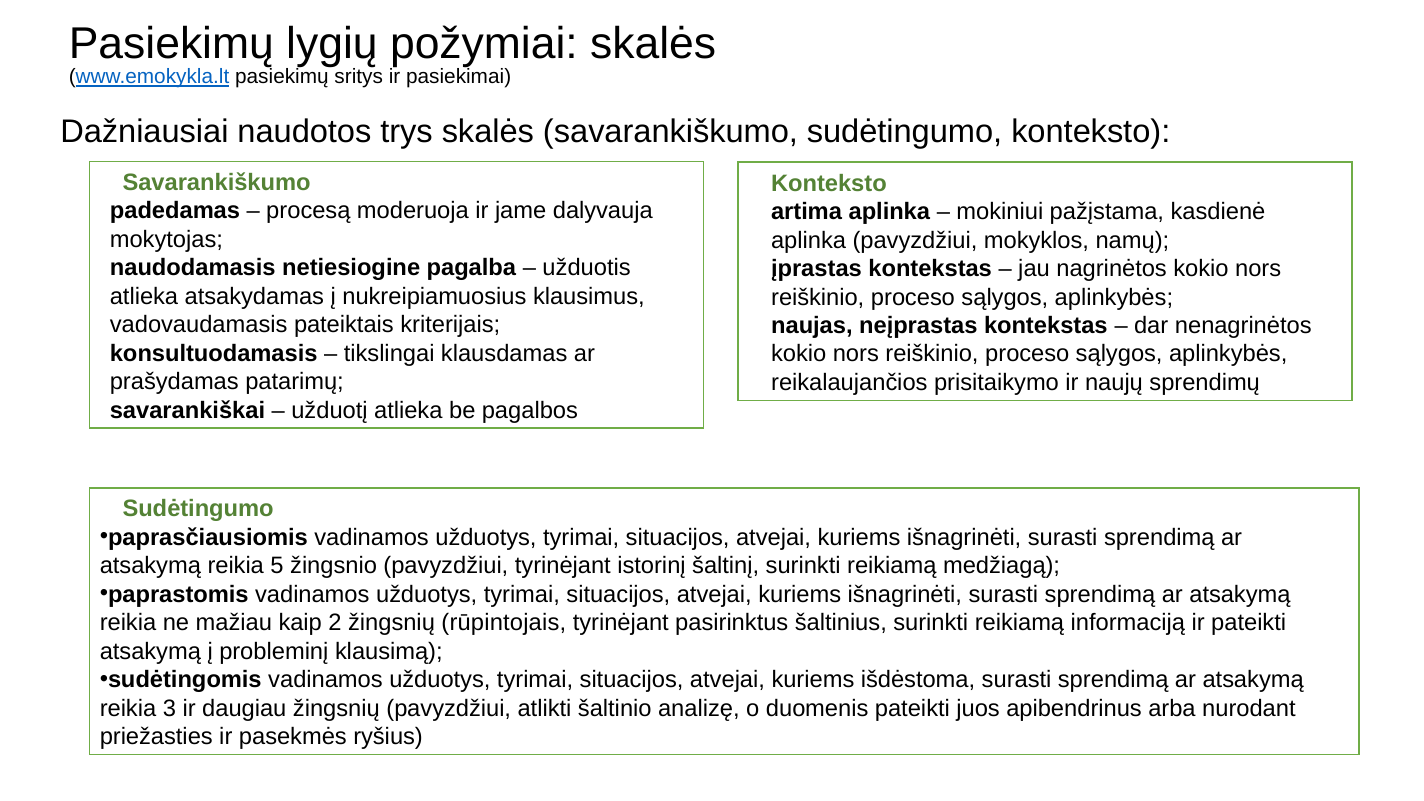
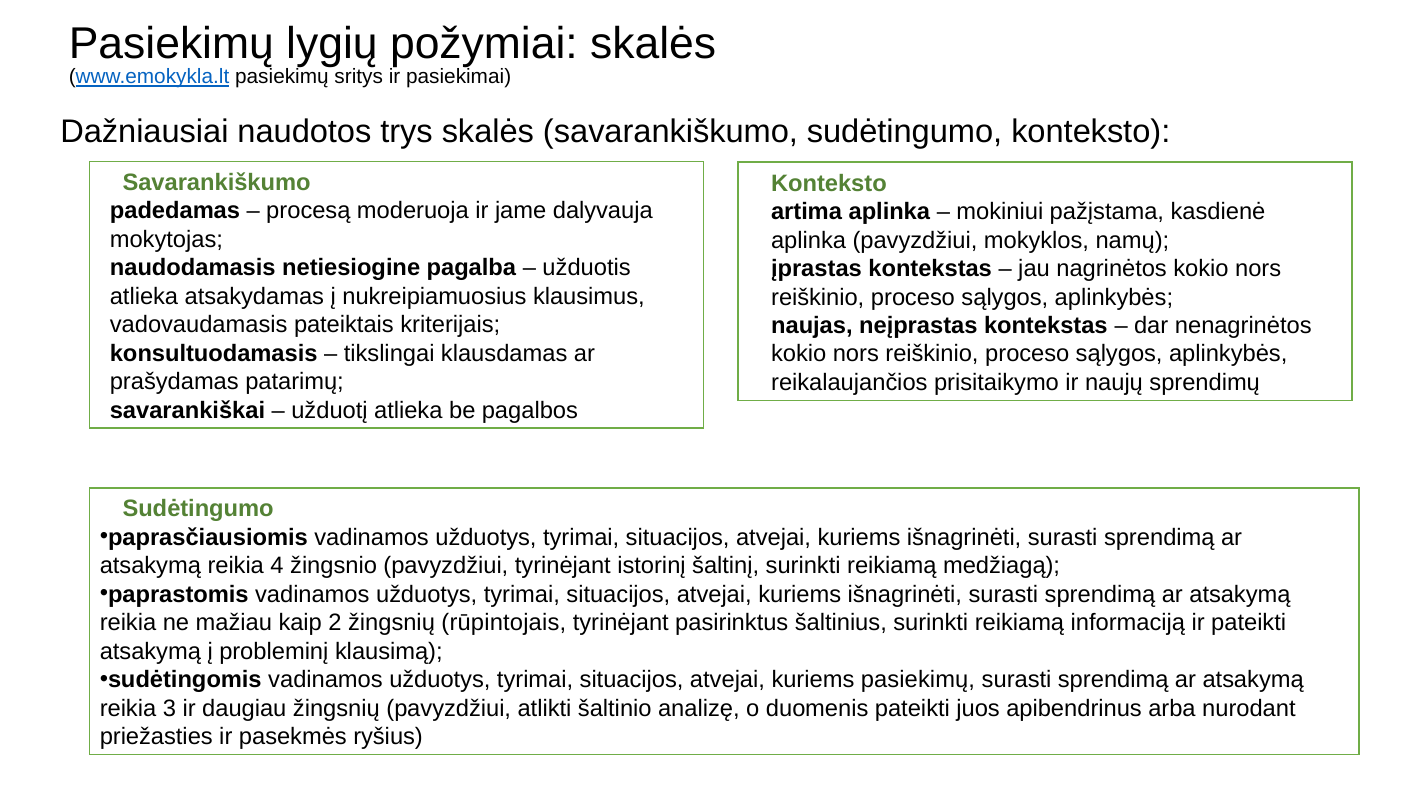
5: 5 -> 4 (277, 566)
kuriems išdėstoma: išdėstoma -> pasiekimų (918, 680)
